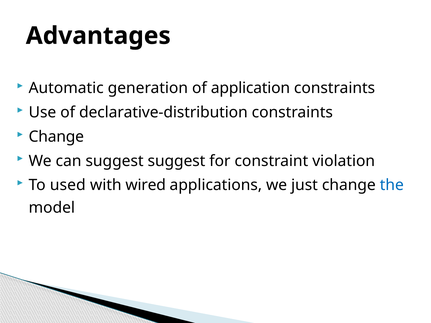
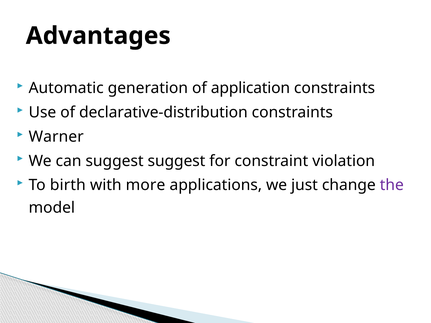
Change: Change -> Warner (56, 137)
used: used -> birth (68, 185)
wired: wired -> more (146, 185)
the colour: blue -> purple (392, 185)
